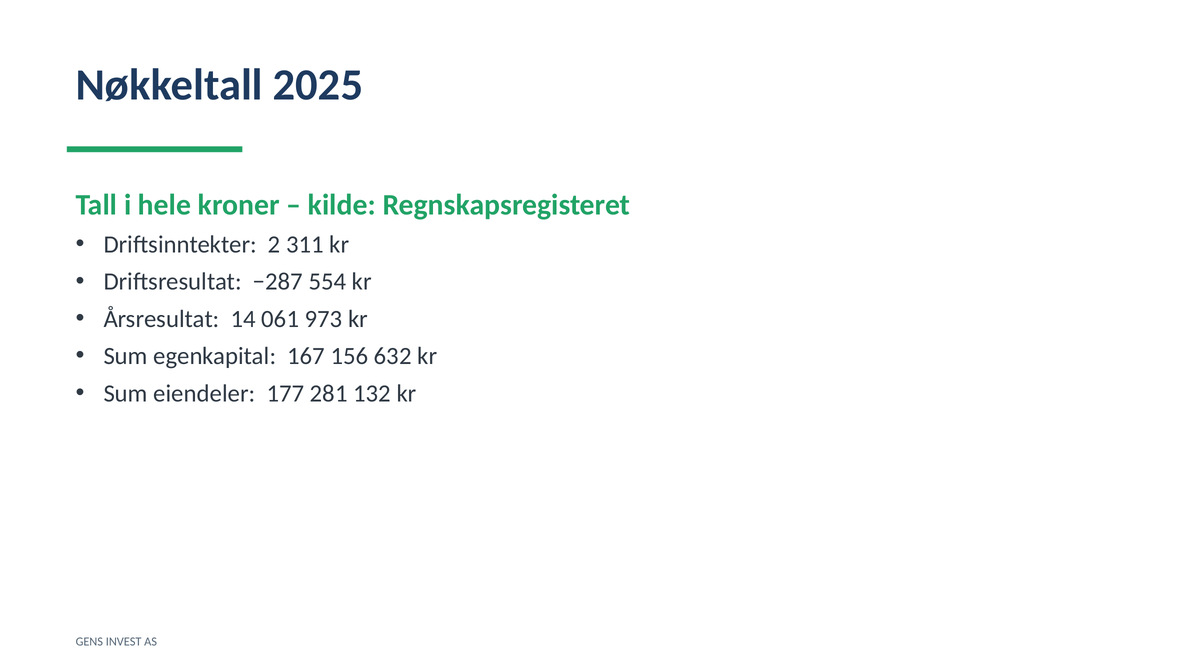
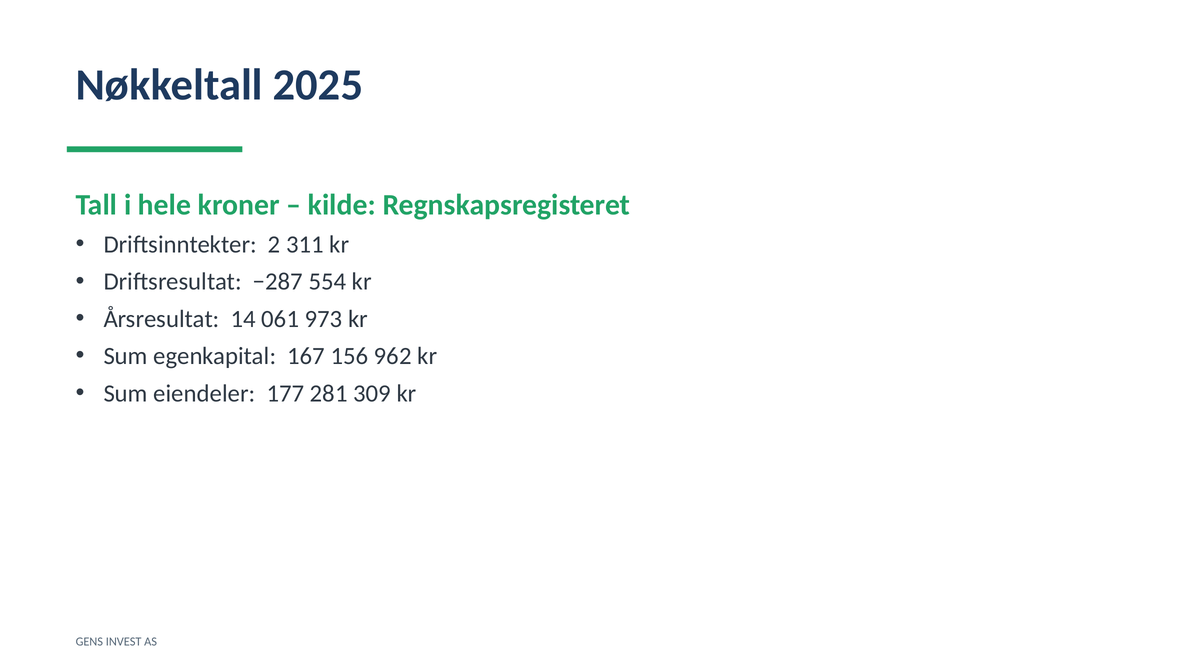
632: 632 -> 962 (393, 356)
132: 132 -> 309 (372, 393)
